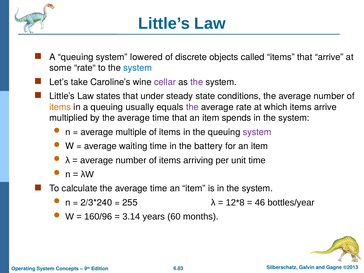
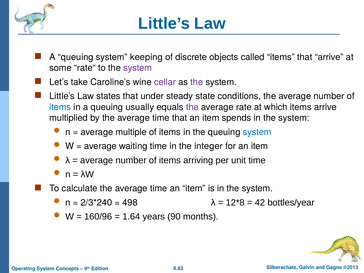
lowered: lowered -> keeping (146, 57)
system colour: blue -> purple (138, 68)
items colour: orange -> blue (60, 107)
system colour: purple -> blue (257, 132)
battery: battery -> integer (209, 146)
255: 255 -> 498 (130, 203)
46: 46 -> 42 (260, 203)
3.14: 3.14 -> 1.64 (131, 217)
60: 60 -> 90 (174, 217)
